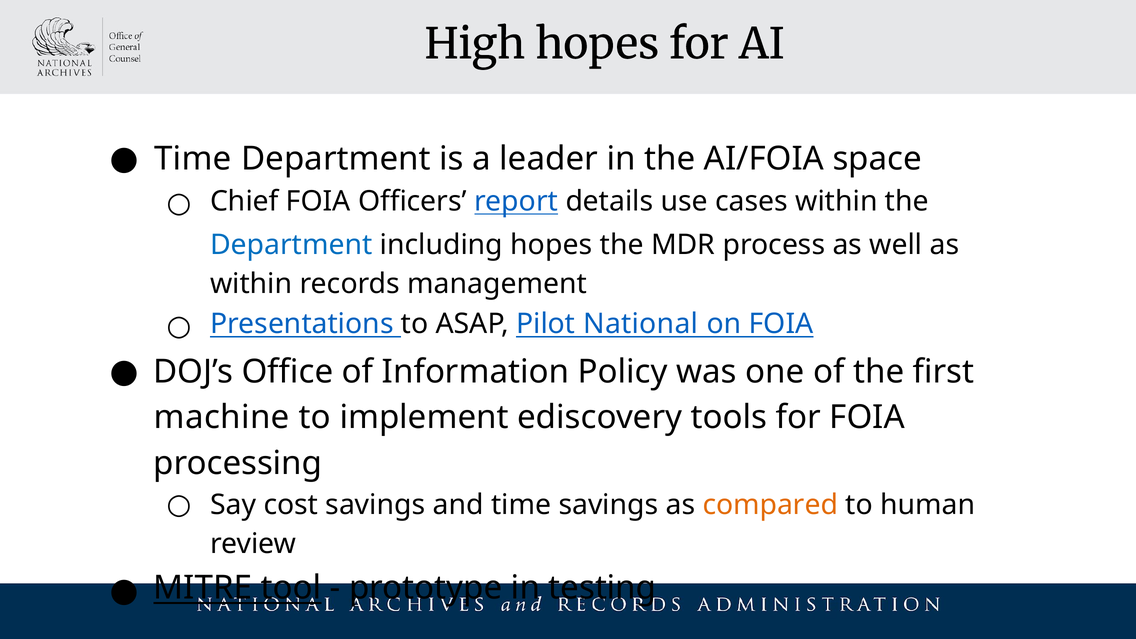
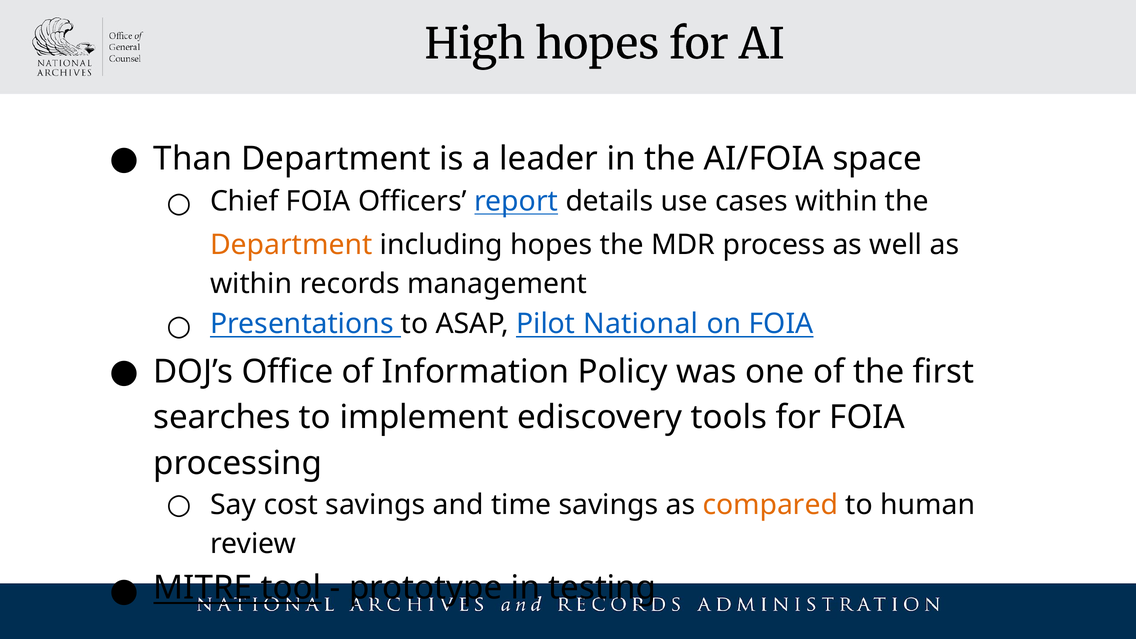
Time: Time -> Than (193, 159)
Department colour: blue -> orange (291, 245)
machine: machine -> searches (222, 417)
